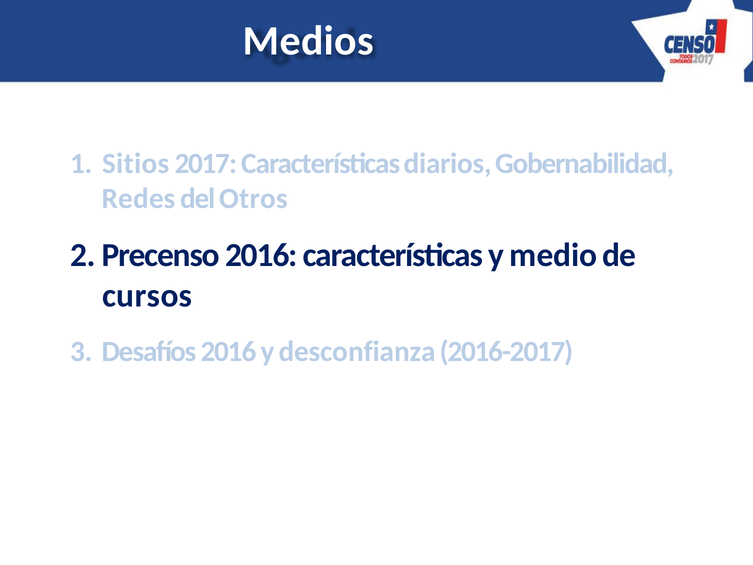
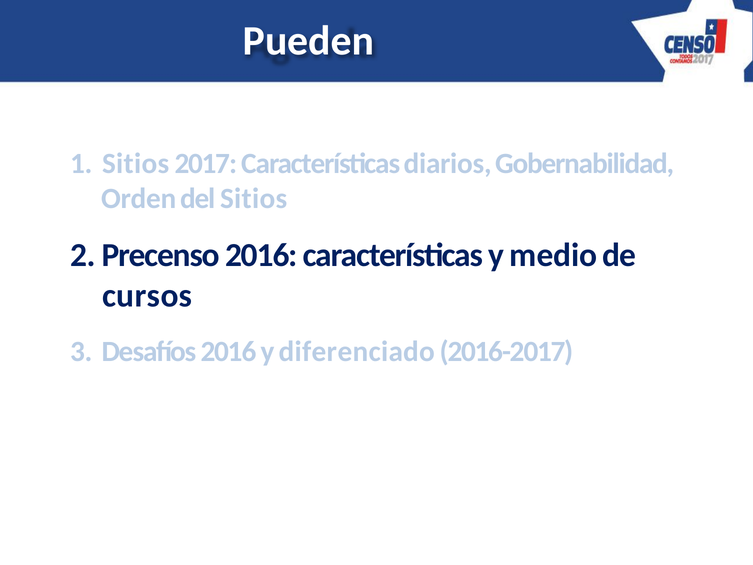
Medios: Medios -> Pueden (309, 41)
Redes: Redes -> Orden (139, 199)
del Otros: Otros -> Sitios (254, 199)
desconfianza: desconfianza -> diferenciado (357, 352)
